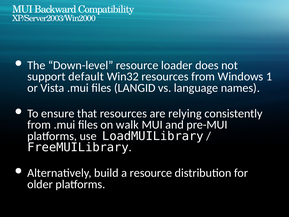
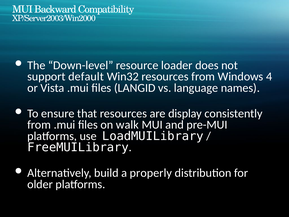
1: 1 -> 4 (269, 77)
relying: relying -> display (185, 113)
a resource: resource -> properly (151, 173)
